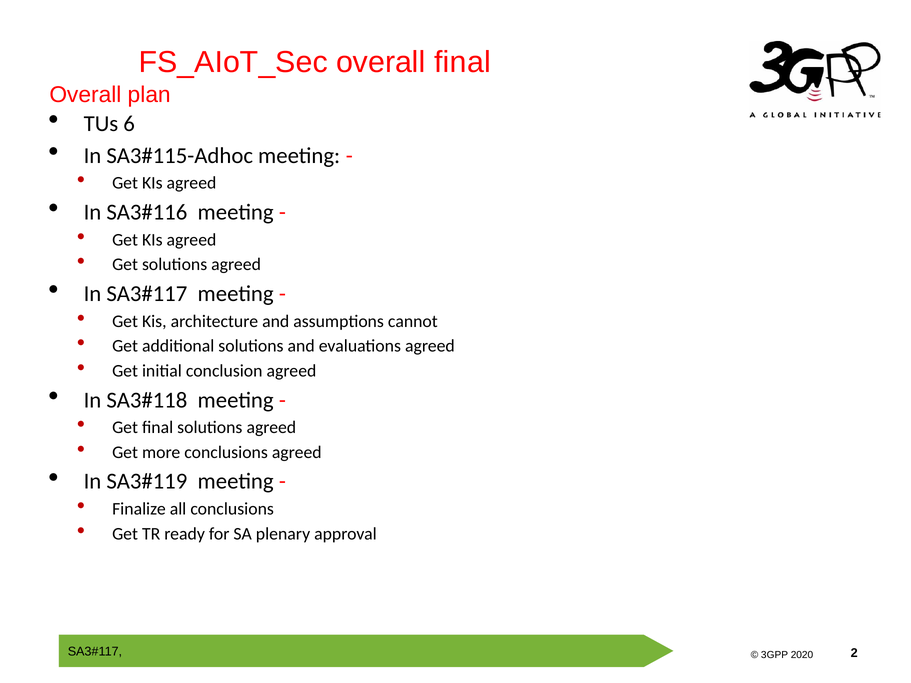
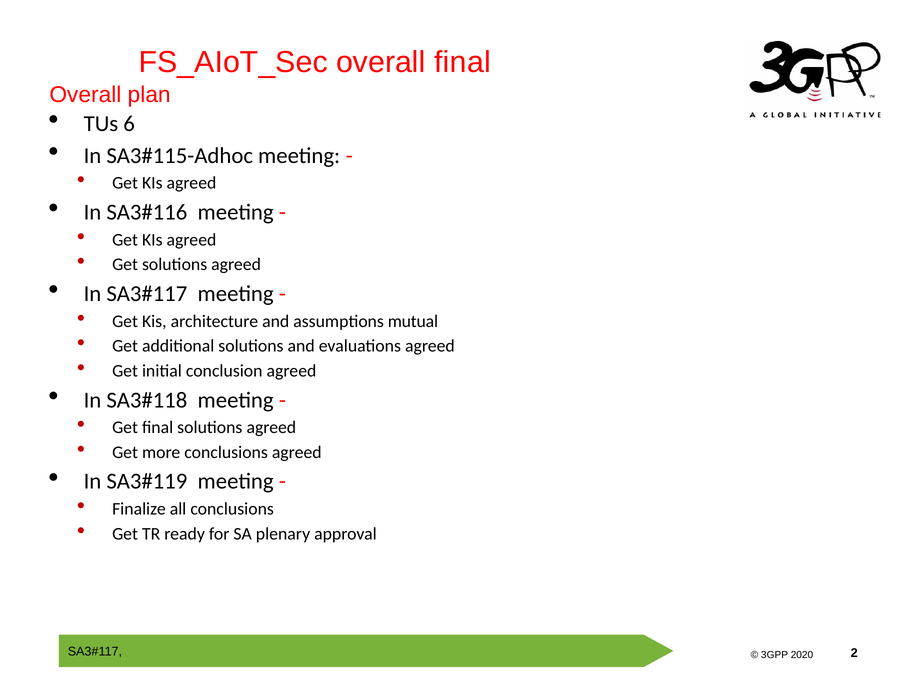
cannot: cannot -> mutual (413, 321)
